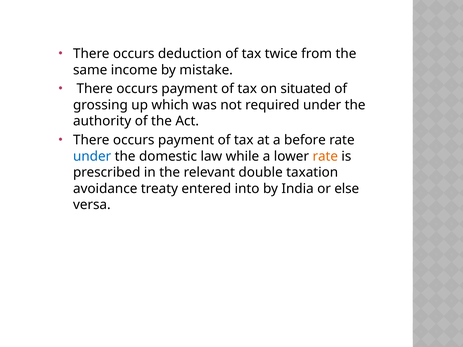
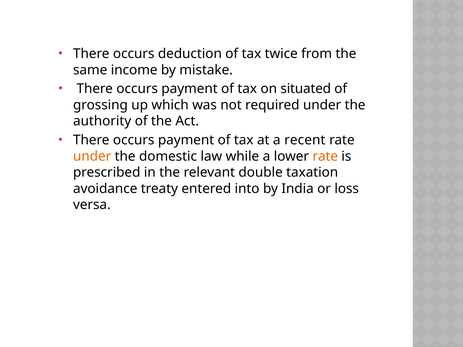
before: before -> recent (305, 140)
under colour: blue -> orange (92, 156)
else: else -> loss (347, 189)
